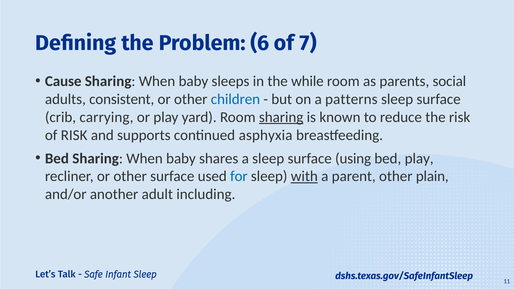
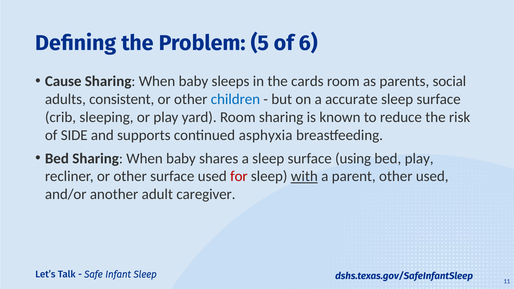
6: 6 -> 5 (260, 43)
7: 7 -> 6 (308, 43)
while: while -> cards (307, 81)
patterns: patterns -> accurate (351, 99)
carrying: carrying -> sleeping (106, 117)
sharing underline: present -> none (281, 117)
of RISK: RISK -> SIDE (74, 135)
for colour: blue -> red (239, 176)
other plain: plain -> used (432, 176)
including: including -> caregiver (206, 194)
